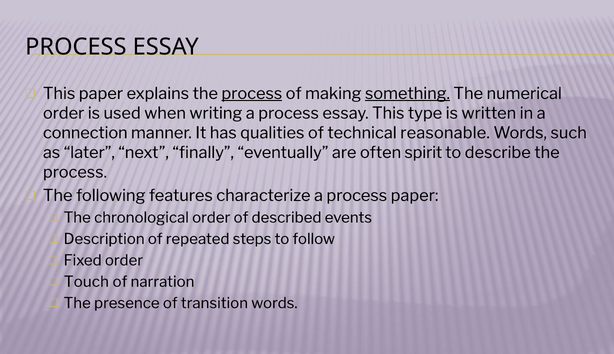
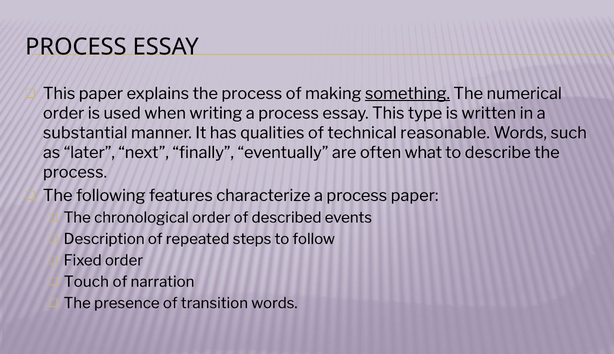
process underline: present -> none (252, 94)
connection: connection -> substantial (85, 133)
spirit: spirit -> what (423, 153)
